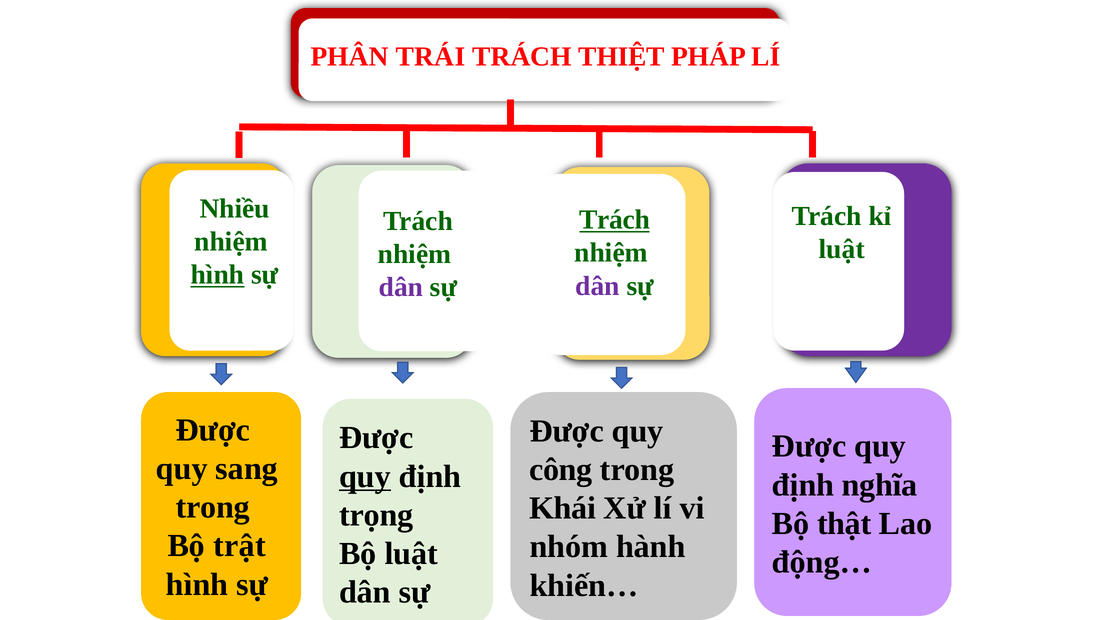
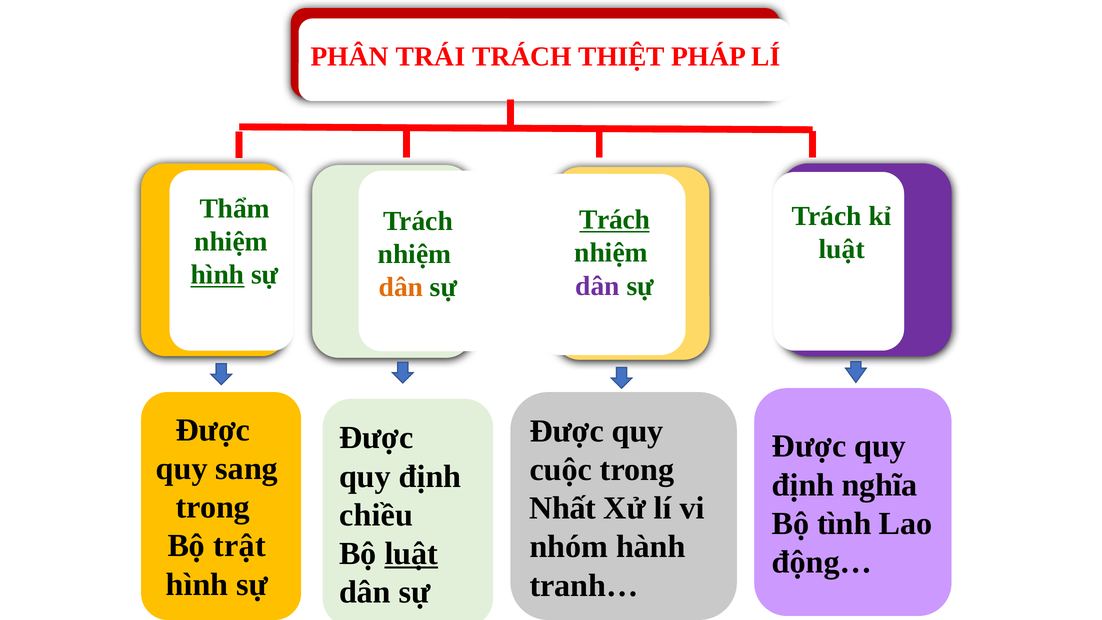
Nhiều: Nhiều -> Thẩm (235, 209)
dân colour: purple -> orange (401, 287)
công: công -> cuộc (561, 470)
quy underline: present -> none (365, 476)
Khái: Khái -> Nhất (563, 508)
trọng: trọng -> chiều (376, 515)
thật: thật -> tình (844, 523)
luật underline: none -> present (411, 553)
khiến…: khiến… -> tranh… (584, 585)
